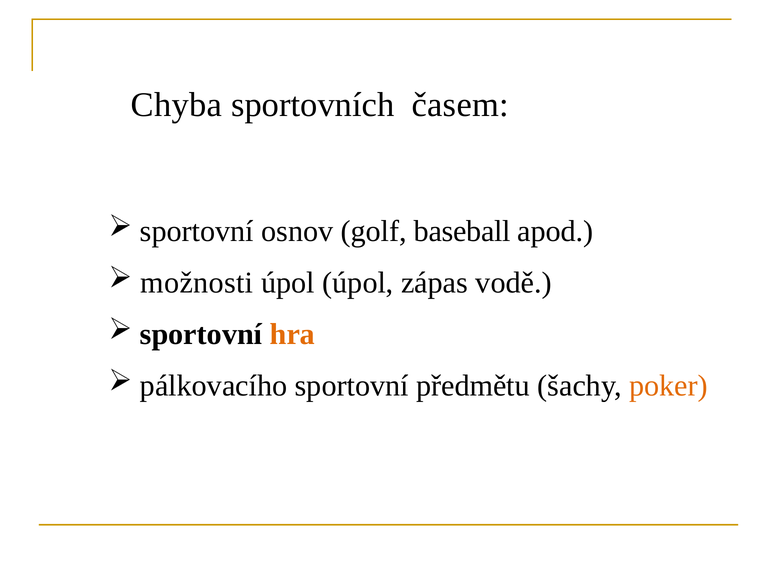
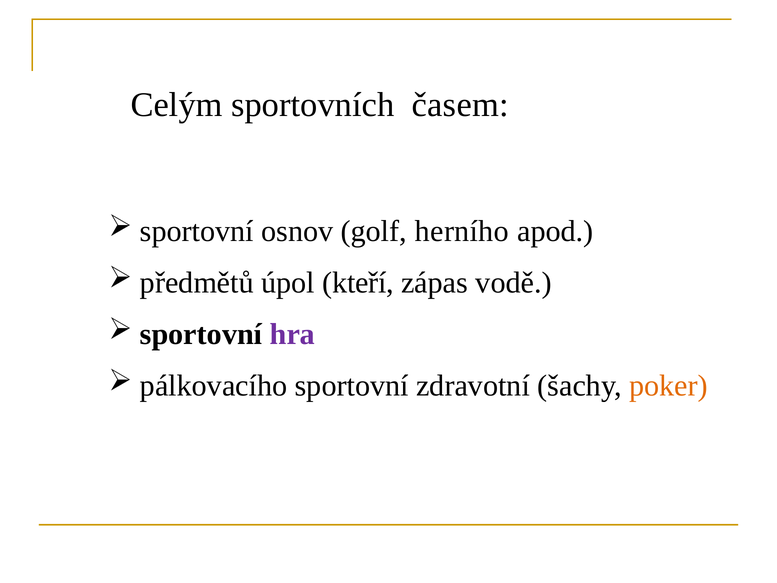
Chyba: Chyba -> Celým (177, 105)
baseball: baseball -> herního (462, 231)
možnosti: možnosti -> předmětů (197, 283)
úpol úpol: úpol -> kteří (358, 283)
hra colour: orange -> purple (292, 334)
předmětu: předmětu -> zdravotní (473, 385)
